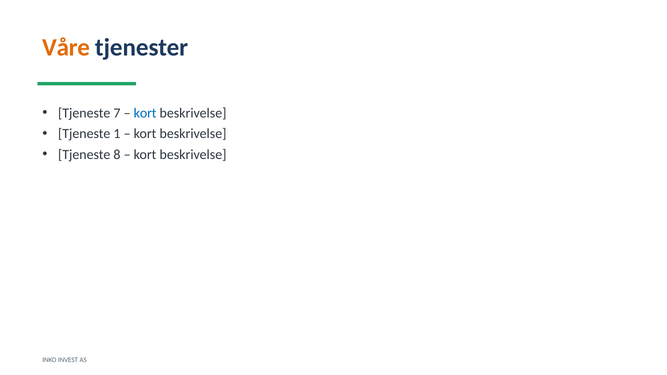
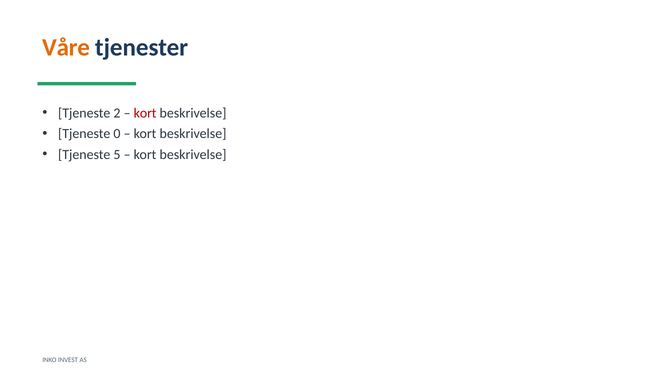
7: 7 -> 2 (117, 113)
kort colour: blue -> red (145, 113)
1: 1 -> 0 (117, 134)
8: 8 -> 5 (117, 155)
